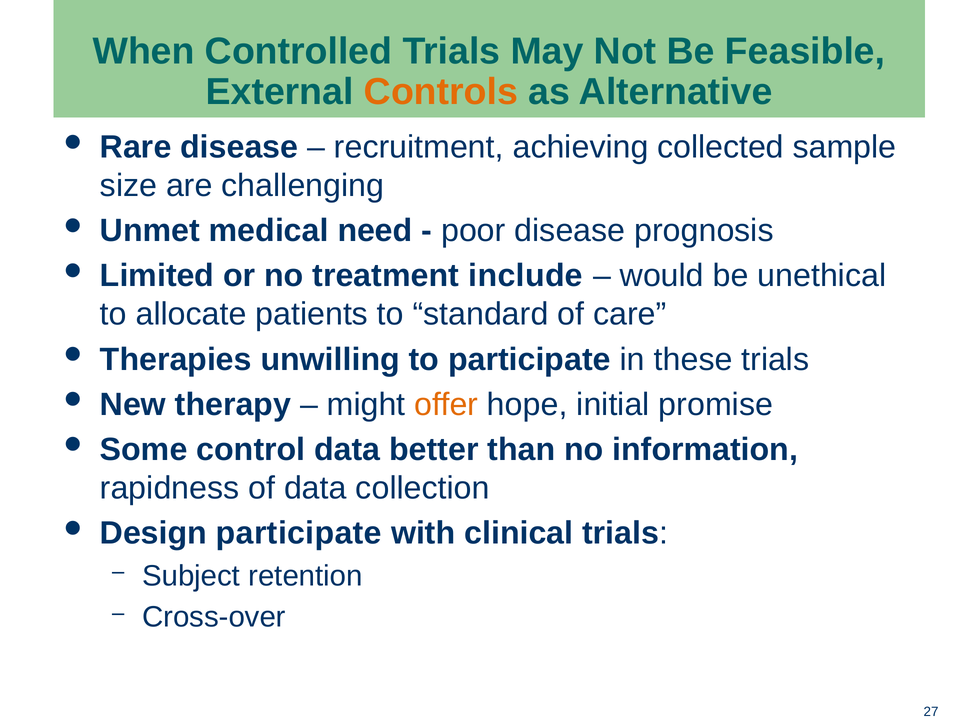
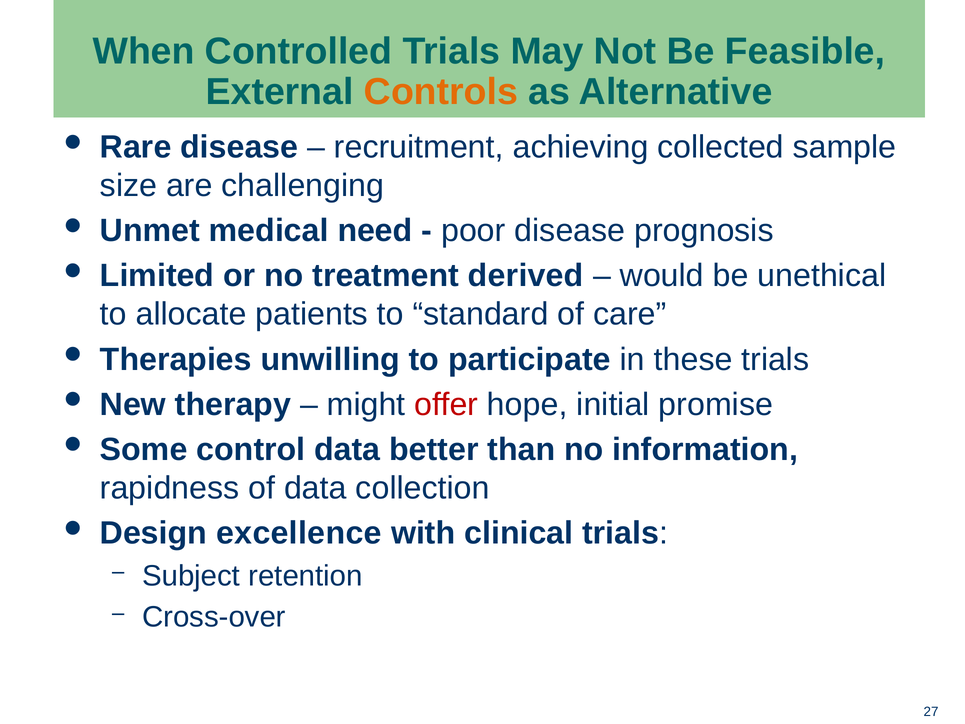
include: include -> derived (526, 276)
offer colour: orange -> red (446, 404)
Design participate: participate -> excellence (299, 533)
